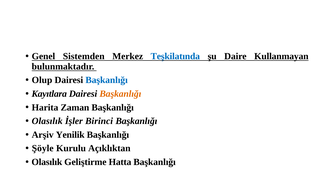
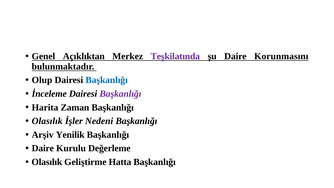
Sistemden: Sistemden -> Açıklıktan (84, 56)
Teşkilatında colour: blue -> purple (175, 56)
Kullanmayan: Kullanmayan -> Korunmasını (281, 56)
Kayıtlara: Kayıtlara -> İnceleme (49, 94)
Başkanlığı colour: orange -> purple (120, 94)
Birinci: Birinci -> Nedeni (99, 121)
Şöyle: Şöyle -> Daire (43, 148)
Açıklıktan: Açıklıktan -> Değerleme (109, 148)
